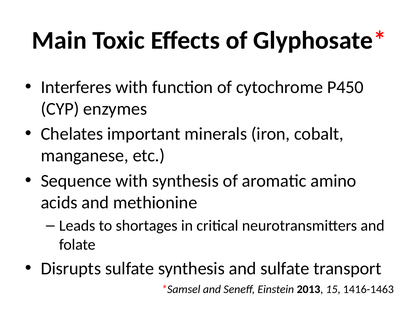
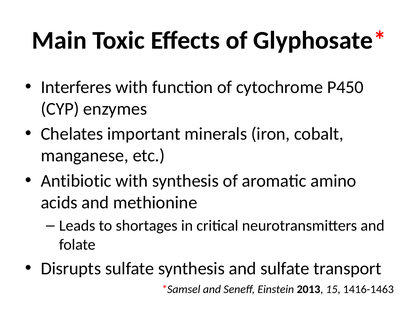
Sequence: Sequence -> Antibiotic (76, 181)
